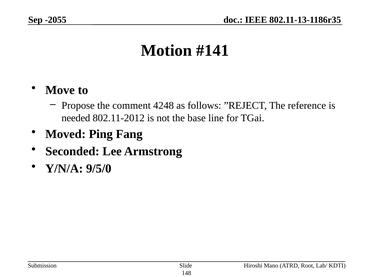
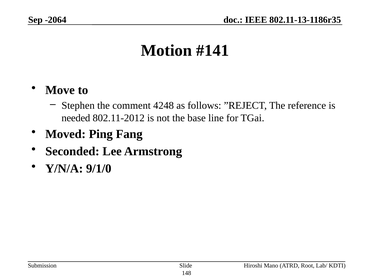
-2055: -2055 -> -2064 (56, 20)
Propose: Propose -> Stephen (78, 106)
9/5/0: 9/5/0 -> 9/1/0 (99, 169)
